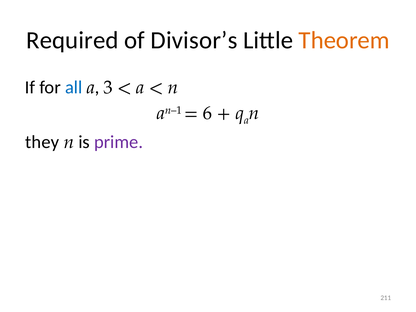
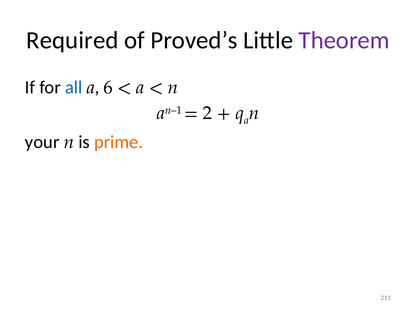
Divisor’s: Divisor’s -> Proved’s (194, 40)
Theorem colour: orange -> purple (344, 40)
3: 3 -> 6 (108, 87)
6: 6 -> 2 (208, 113)
they: they -> your (42, 142)
prime colour: purple -> orange (119, 142)
